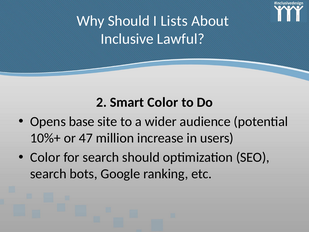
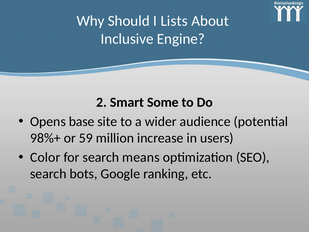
Lawful: Lawful -> Engine (181, 39)
Smart Color: Color -> Some (163, 102)
10%+: 10%+ -> 98%+ (45, 138)
47: 47 -> 59 (86, 138)
search should: should -> means (141, 157)
